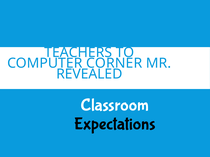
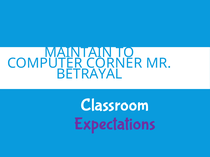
TEACHERS: TEACHERS -> MAINTAIN (78, 53)
REVEALED: REVEALED -> BETRAYAL (89, 74)
Expectations colour: black -> purple (115, 124)
